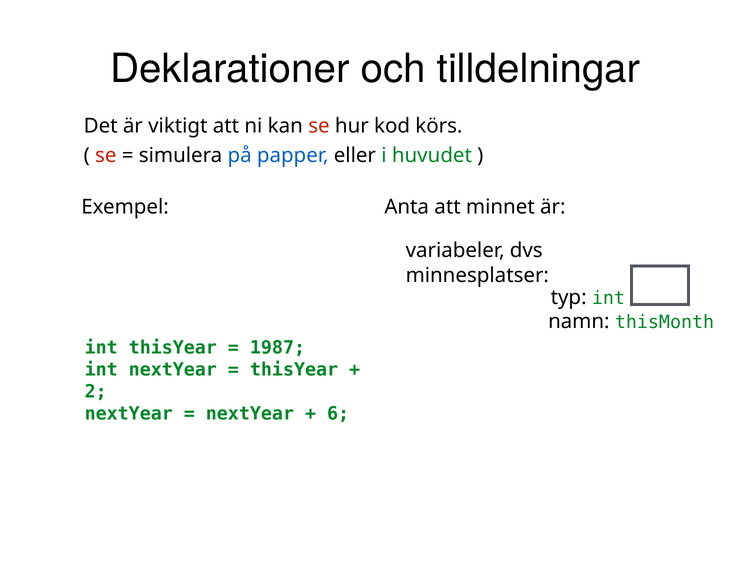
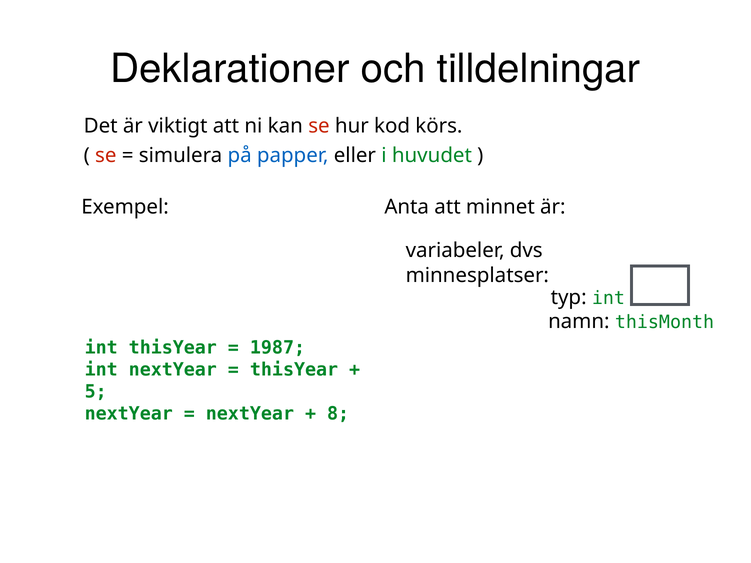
2: 2 -> 5 (96, 392)
6: 6 -> 8 (338, 414)
